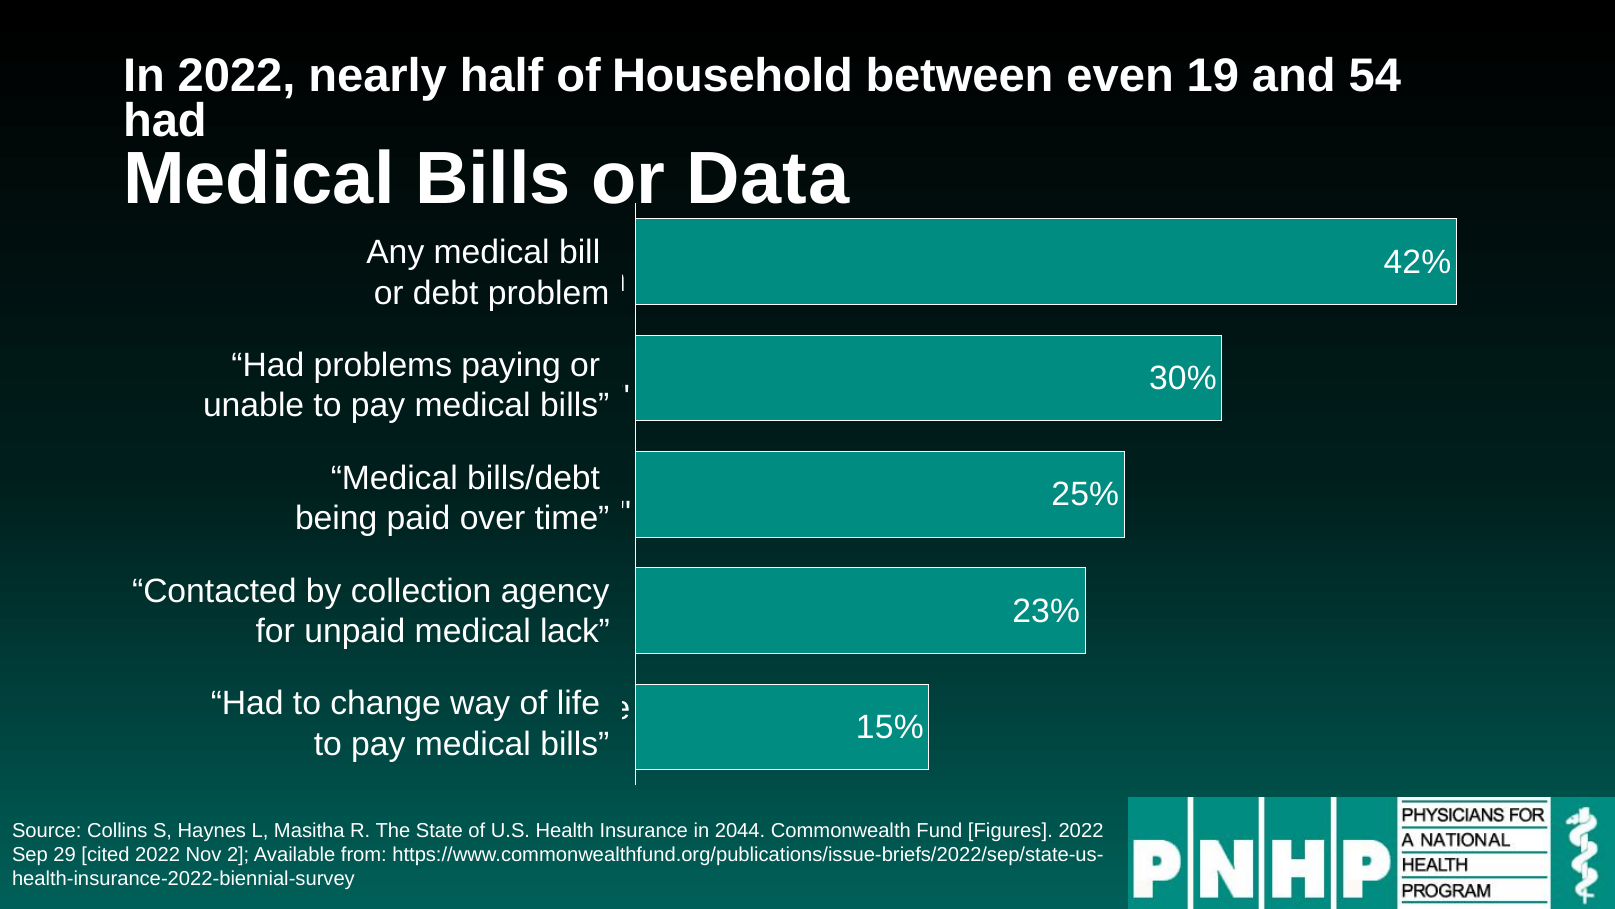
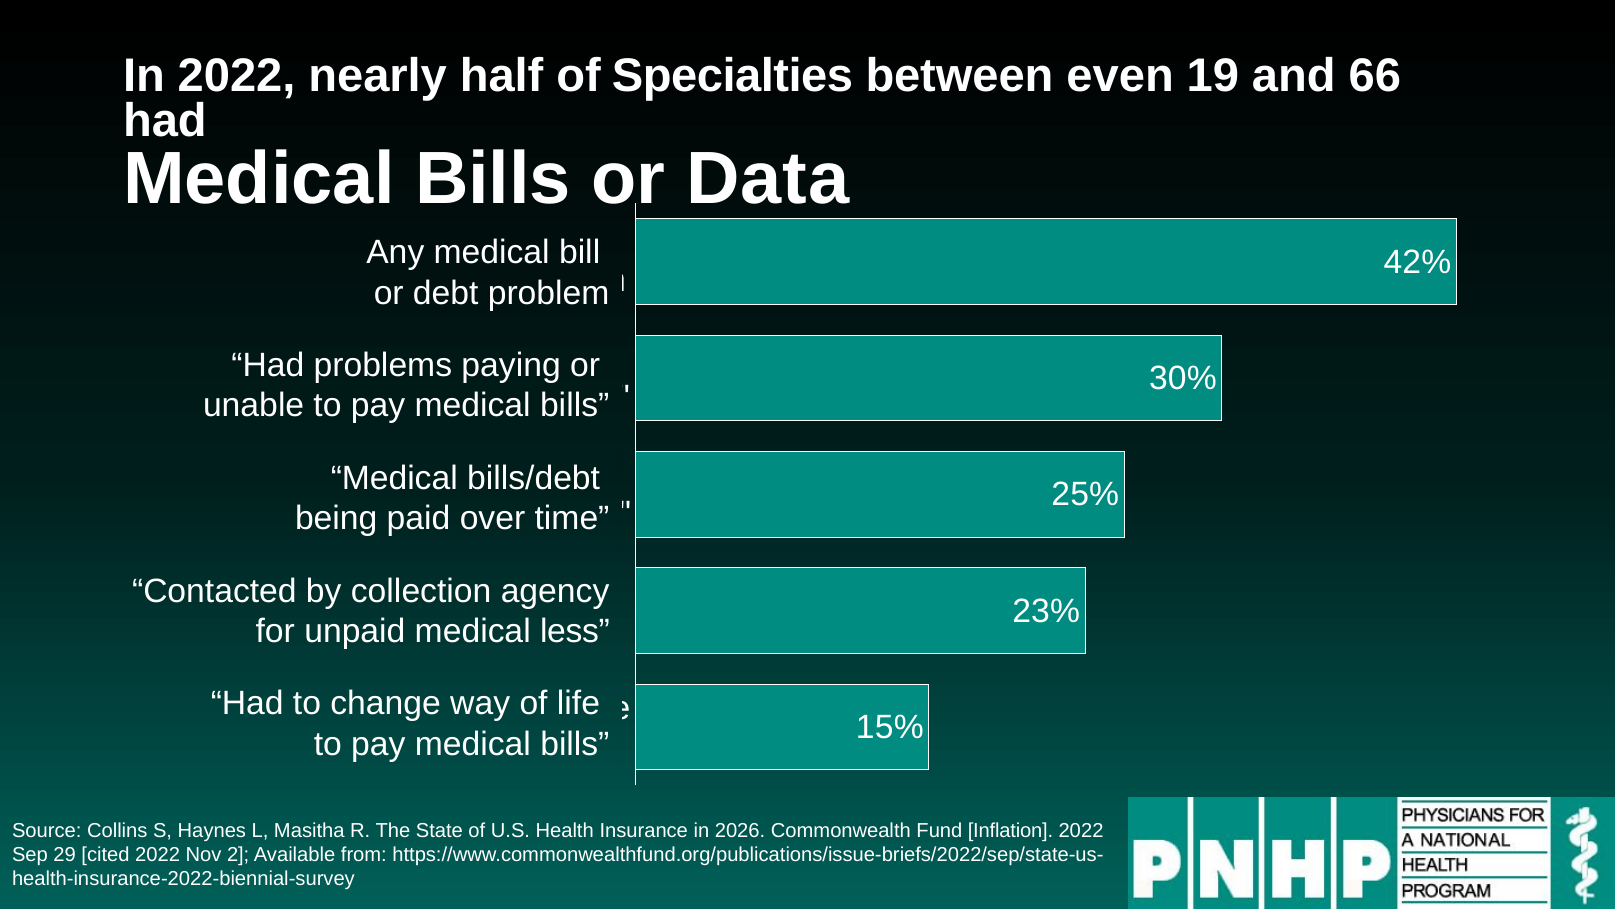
Household: Household -> Specialties (732, 75)
54: 54 -> 66 (1375, 75)
lack: lack -> less (575, 631)
2044: 2044 -> 2026 (740, 830)
Figures: Figures -> Inflation (1010, 830)
